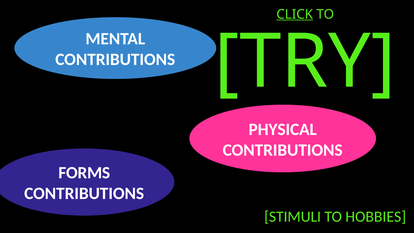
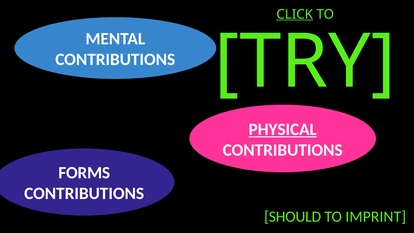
PHYSICAL underline: none -> present (283, 129)
STIMULI: STIMULI -> SHOULD (293, 217)
HOBBIES: HOBBIES -> IMPRINT (376, 217)
